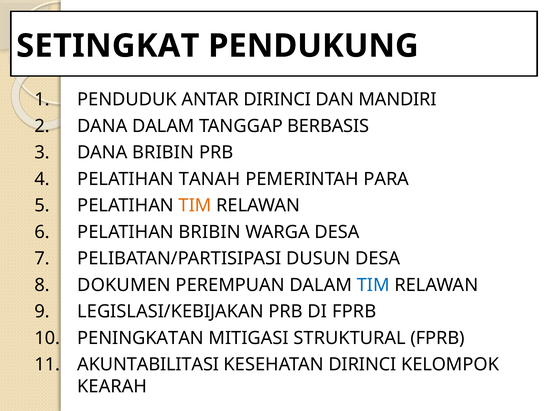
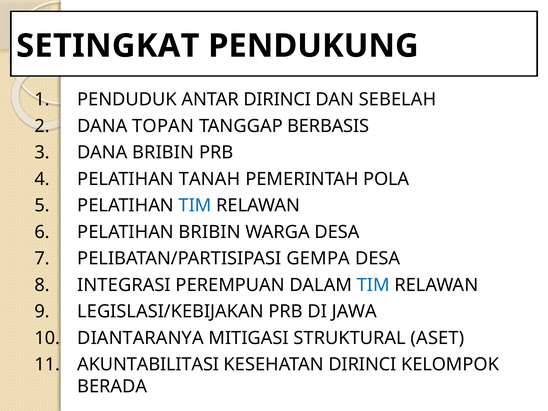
MANDIRI: MANDIRI -> SEBELAH (397, 100)
DANA DALAM: DALAM -> TOPAN (163, 126)
PARA: PARA -> POLA (386, 179)
TIM colour: orange -> blue (195, 206)
DUSUN: DUSUN -> GEMPA (318, 259)
DOKUMEN: DOKUMEN -> INTEGRASI (124, 285)
DI FPRB: FPRB -> JAWA (354, 312)
PENINGKATAN: PENINGKATAN -> DIANTARANYA (141, 338)
STRUKTURAL FPRB: FPRB -> ASET (437, 338)
KEARAH: KEARAH -> BERADA (112, 386)
